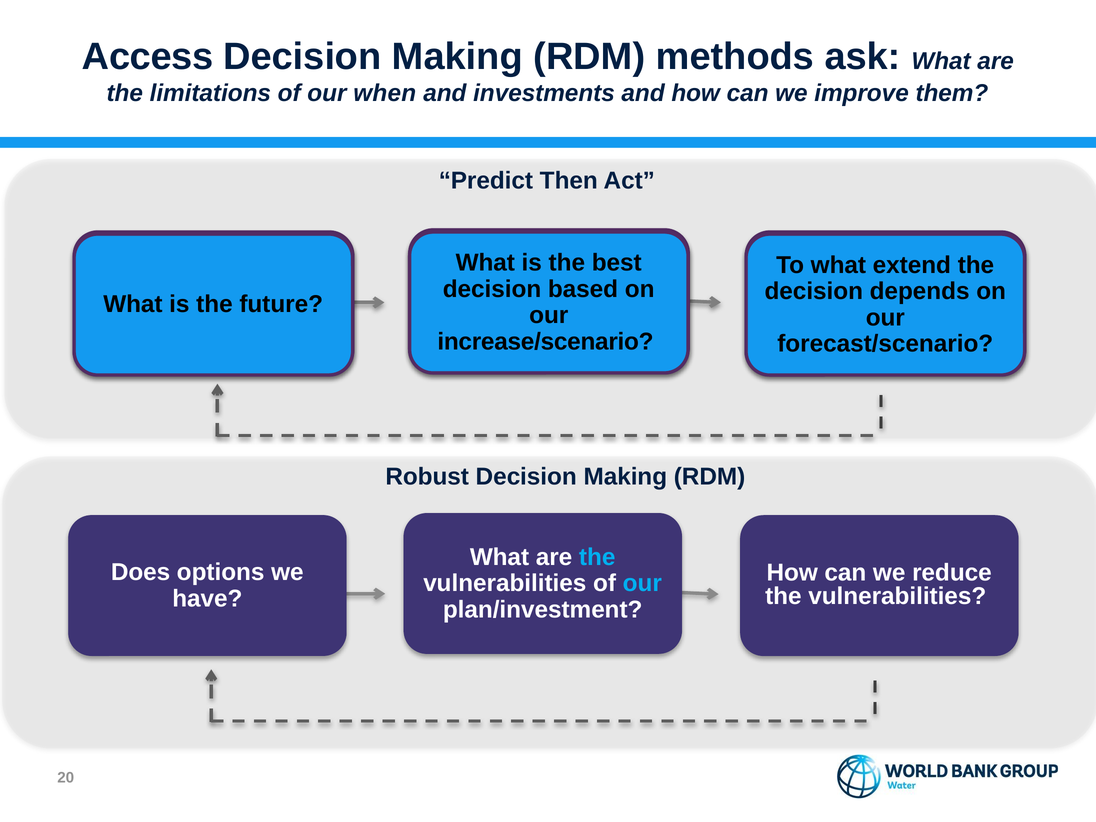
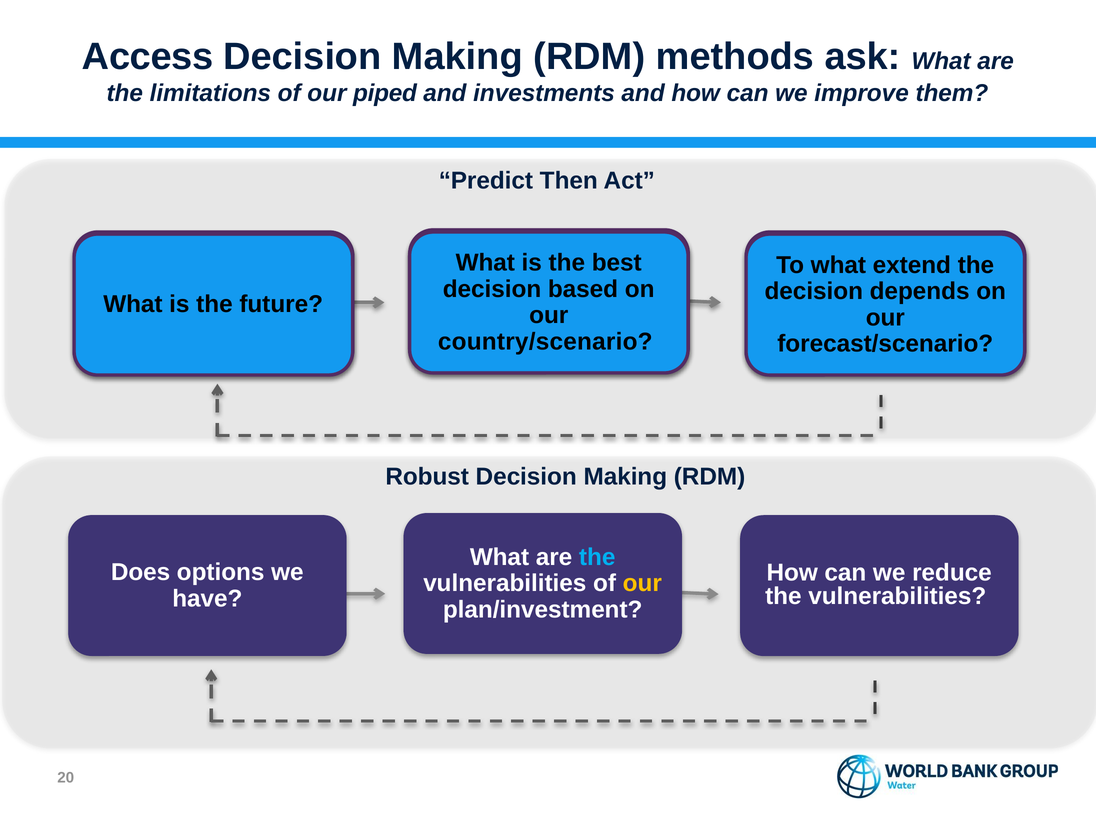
when: when -> piped (385, 93)
increase/scenario: increase/scenario -> country/scenario (545, 342)
our colour: light blue -> yellow (642, 583)
